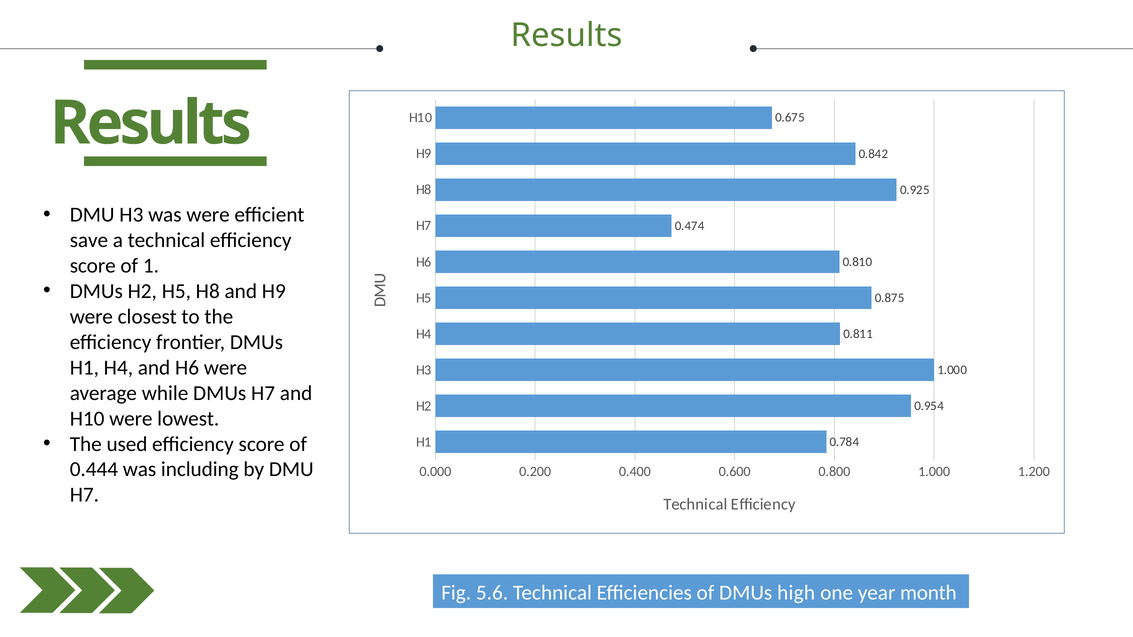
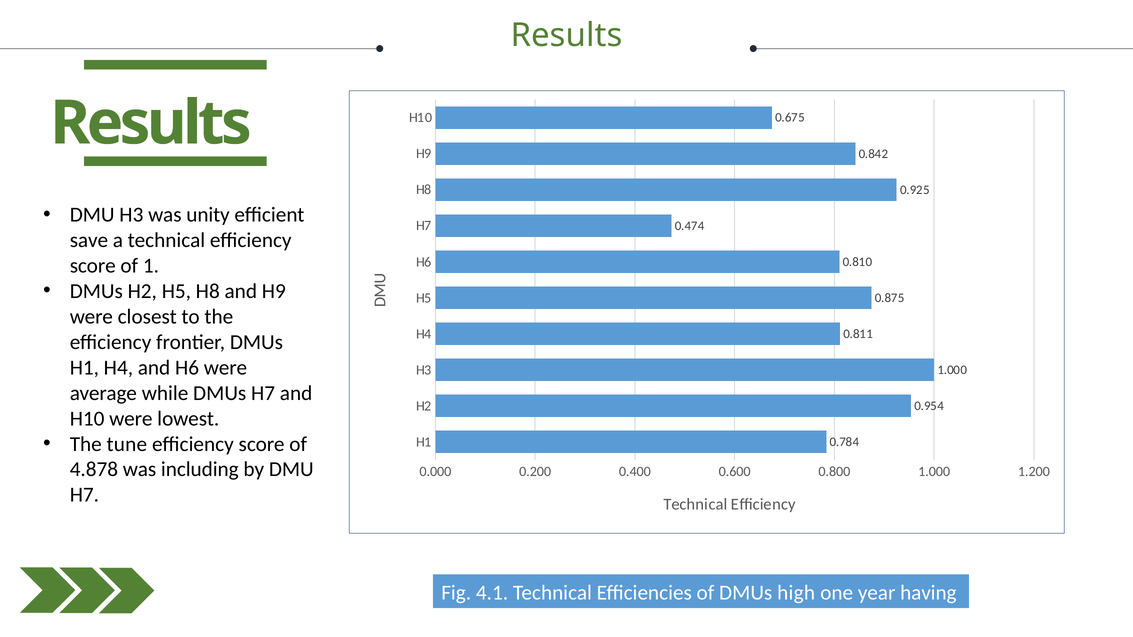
was were: were -> unity (208, 215)
used: used -> tune (127, 444)
0.444: 0.444 -> 4.878 (94, 470)
5.6: 5.6 -> 4.1 (492, 593)
month: month -> having (928, 593)
